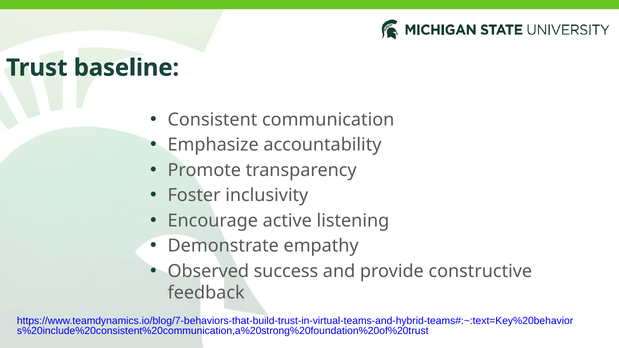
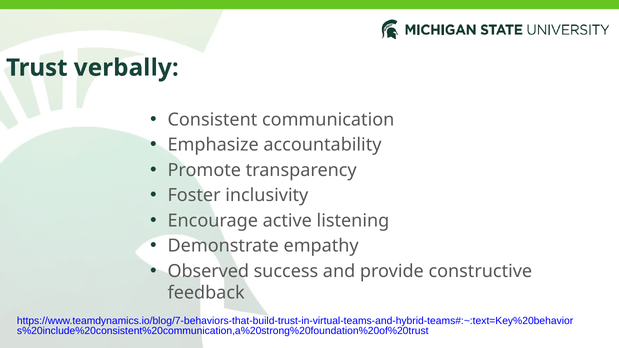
baseline: baseline -> verbally (126, 68)
